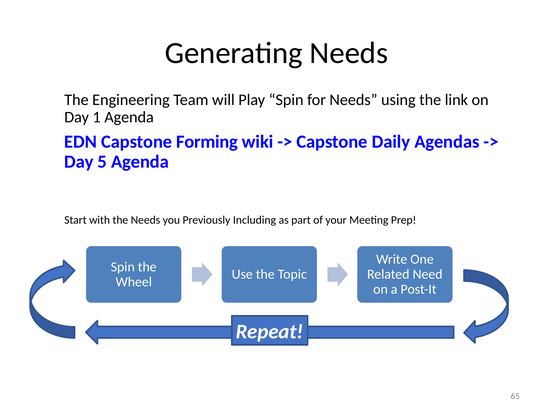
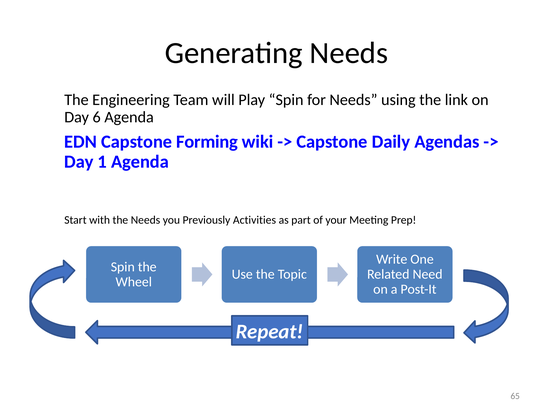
1: 1 -> 6 (97, 117)
5: 5 -> 1 (102, 161)
Including: Including -> Activities (254, 220)
